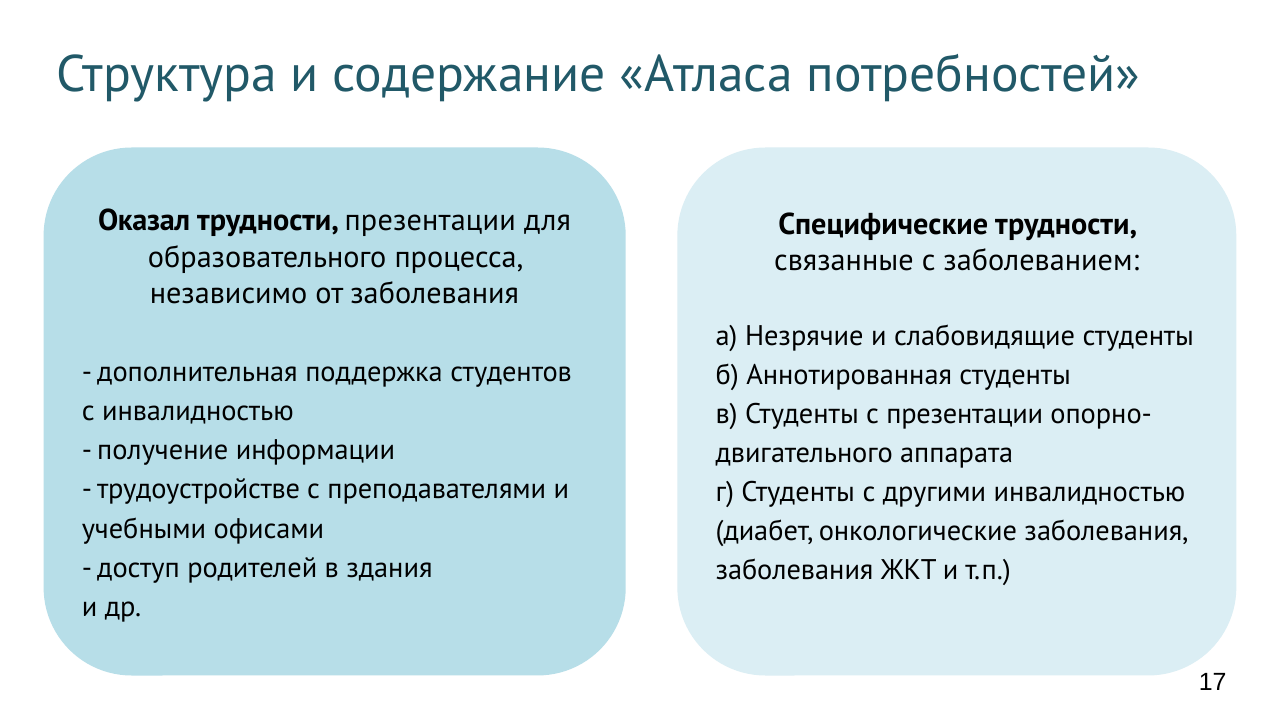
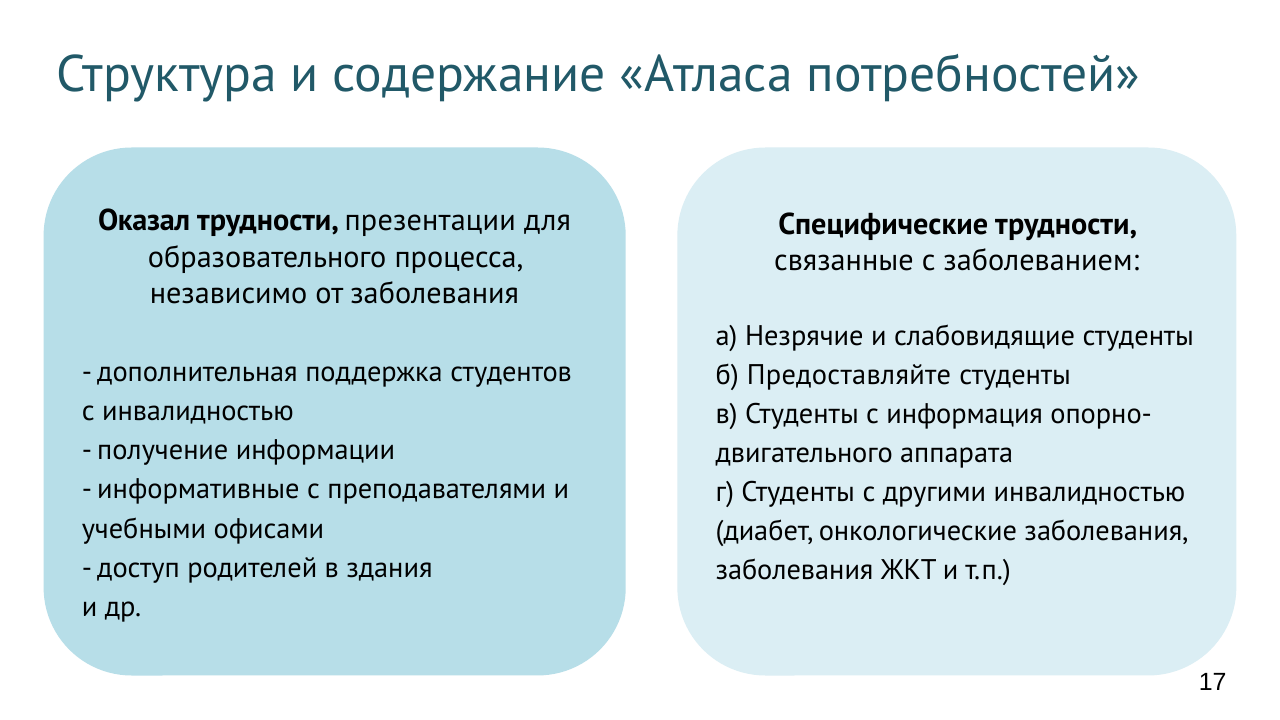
Аннотированная: Аннотированная -> Предоставляйте (849, 375)
с презентации: презентации -> информация (965, 414)
трудоустройстве: трудоустройстве -> информативные (198, 490)
